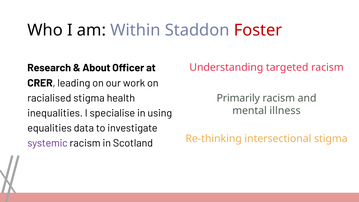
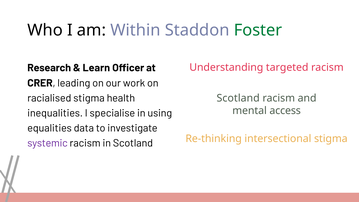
Foster colour: red -> green (258, 30)
About: About -> Learn (96, 68)
Primarily: Primarily -> Scotland (238, 98)
illness: illness -> access (285, 111)
